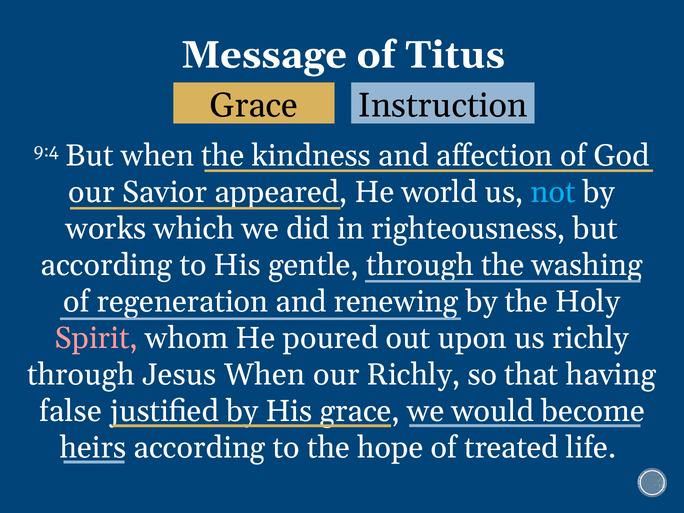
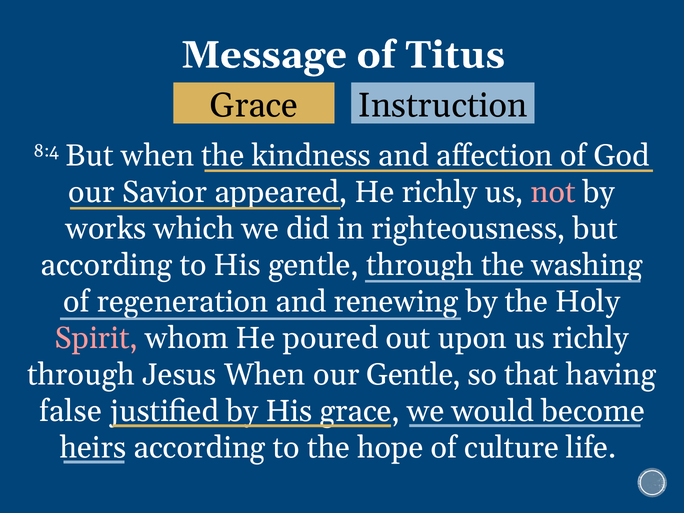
9:4: 9:4 -> 8:4 (46, 151)
He world: world -> richly (440, 192)
not colour: light blue -> pink (553, 192)
our Richly: Richly -> Gentle (414, 375)
treated: treated -> culture (512, 448)
